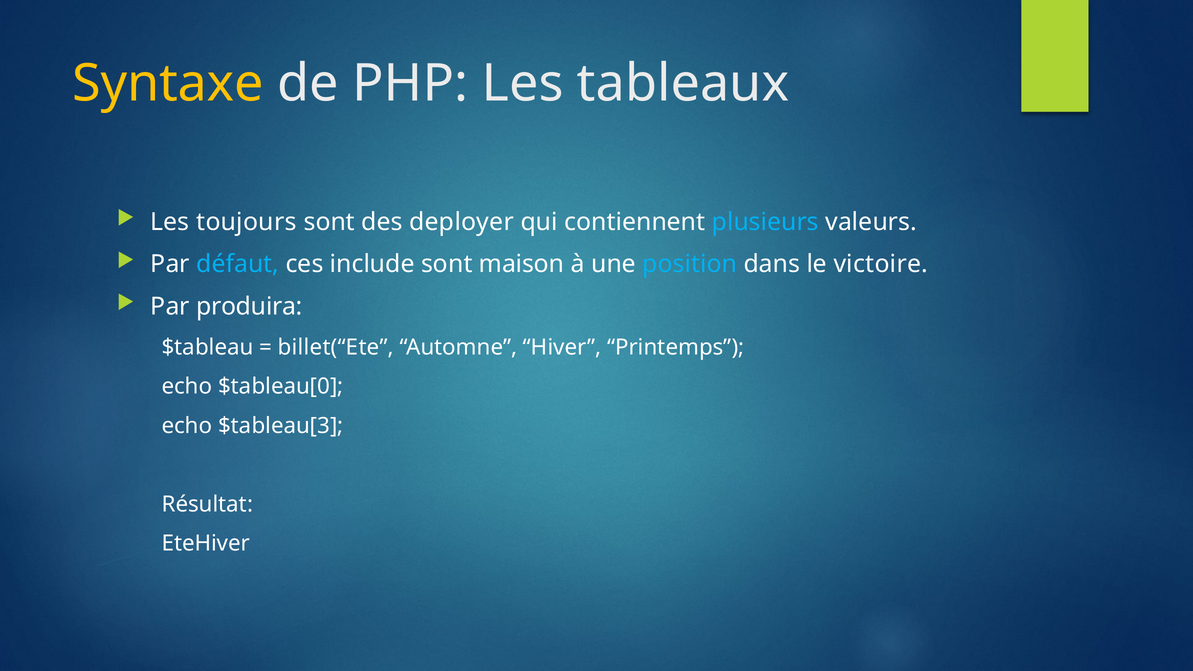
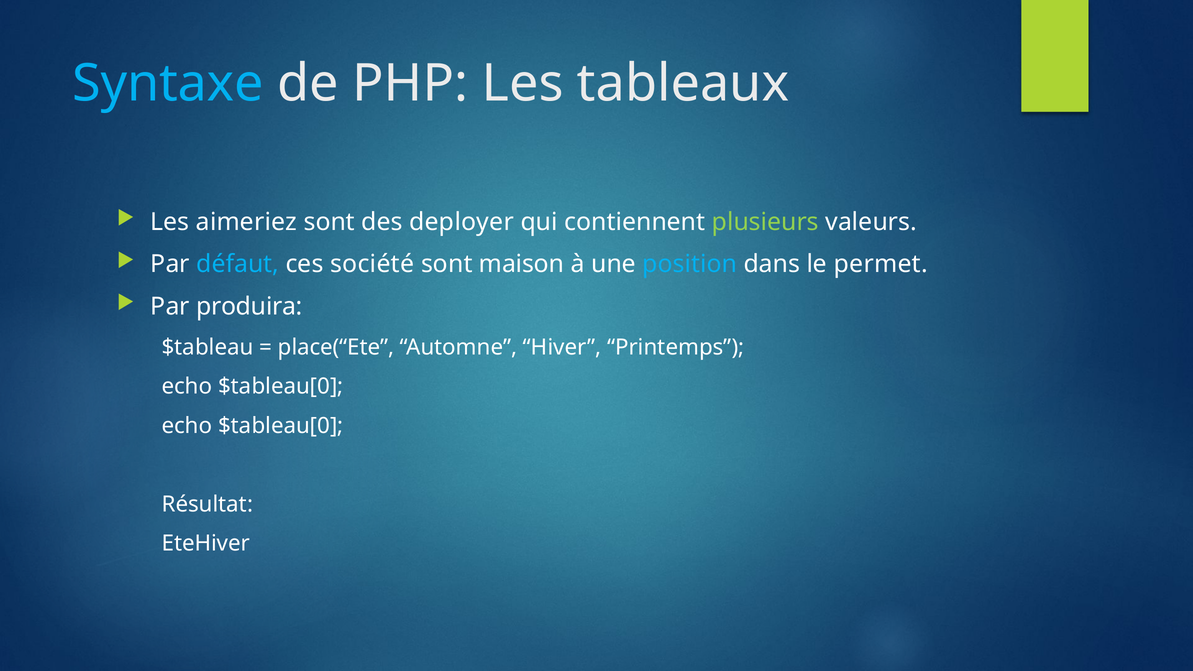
Syntaxe colour: yellow -> light blue (168, 84)
toujours: toujours -> aimeriez (246, 222)
plusieurs colour: light blue -> light green (765, 222)
include: include -> société (372, 264)
victoire: victoire -> permet (881, 264)
billet(“Ete: billet(“Ete -> place(“Ete (336, 347)
$tableau[3: $tableau[3 -> $tableau[0 (281, 426)
